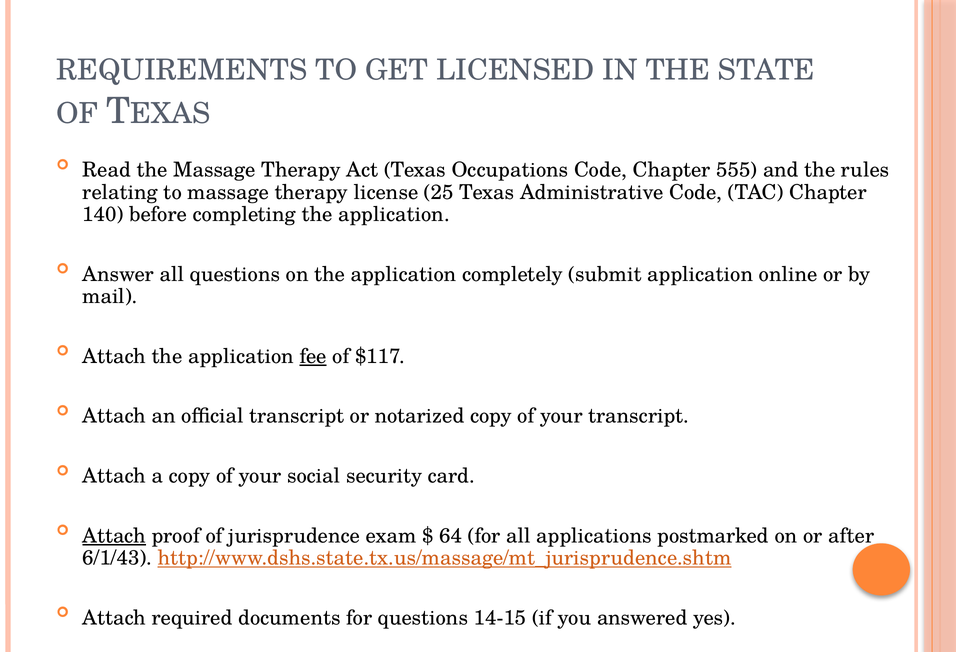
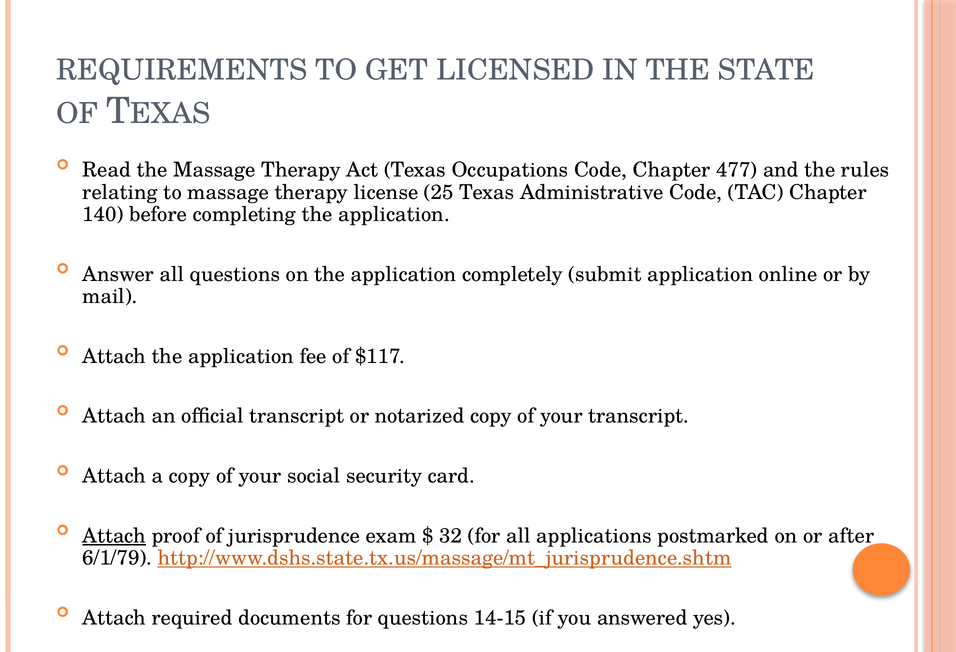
555: 555 -> 477 (737, 170)
fee underline: present -> none (313, 356)
64: 64 -> 32 (451, 536)
6/1/43: 6/1/43 -> 6/1/79 (117, 558)
